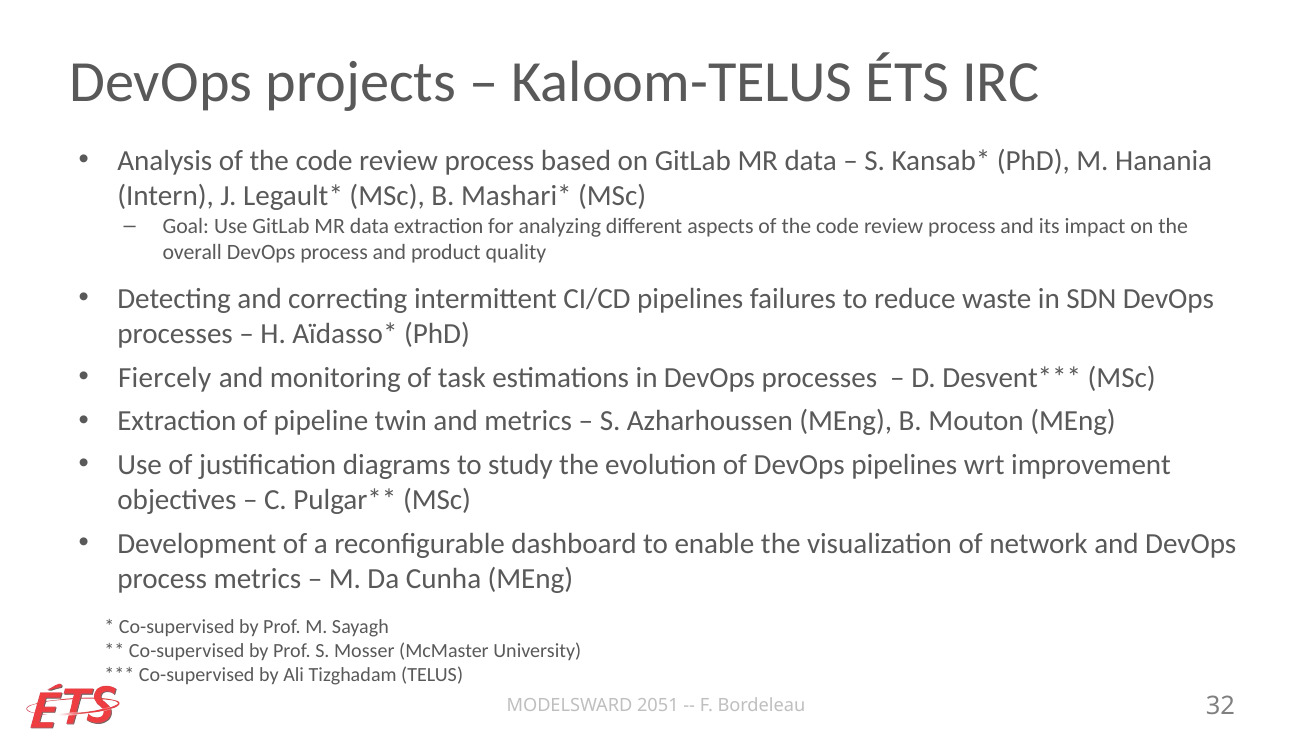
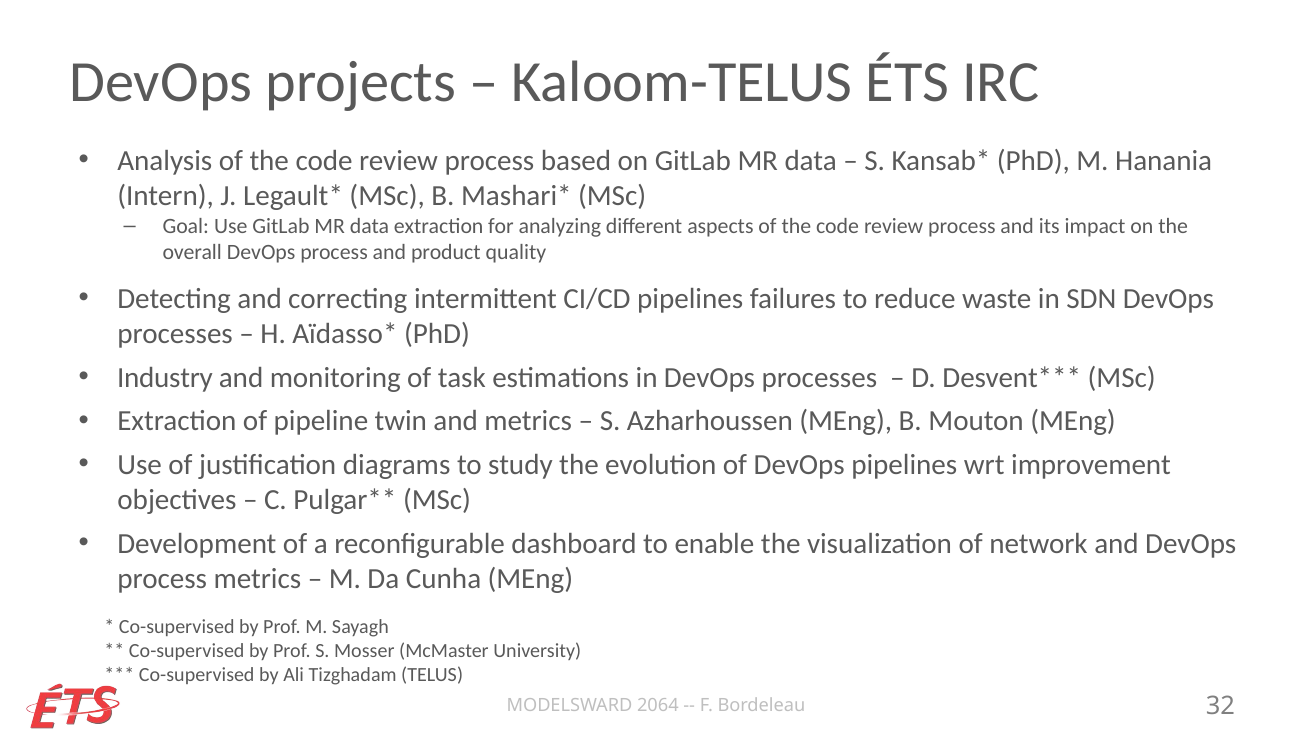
Fiercely: Fiercely -> Industry (165, 377)
2051: 2051 -> 2064 (658, 706)
